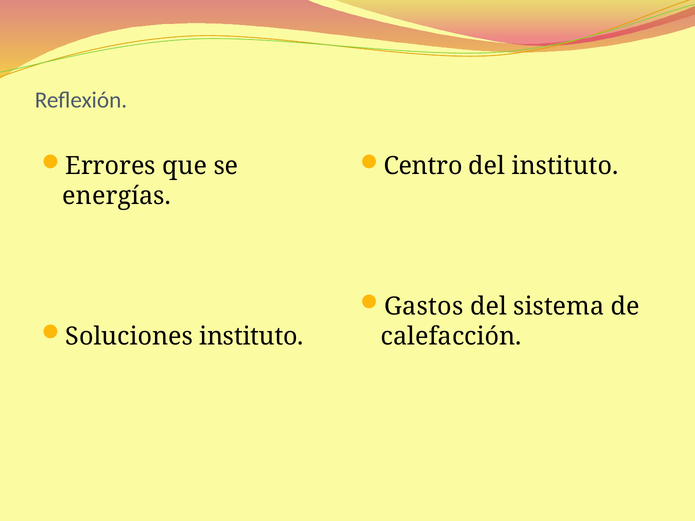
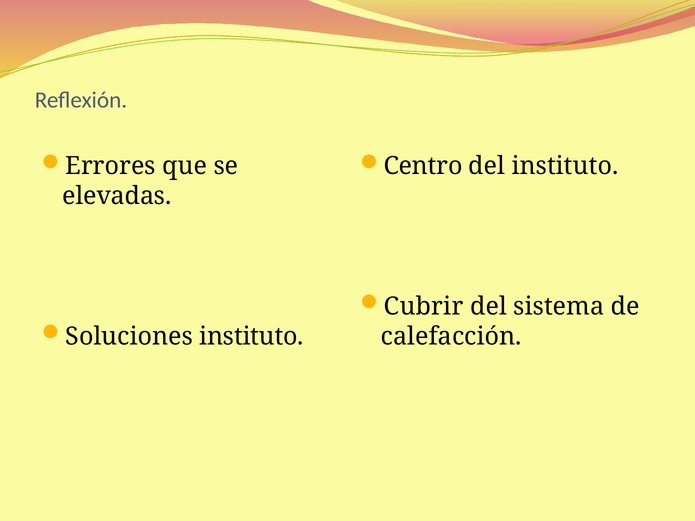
energías: energías -> elevadas (117, 196)
Gastos: Gastos -> Cubrir (424, 307)
